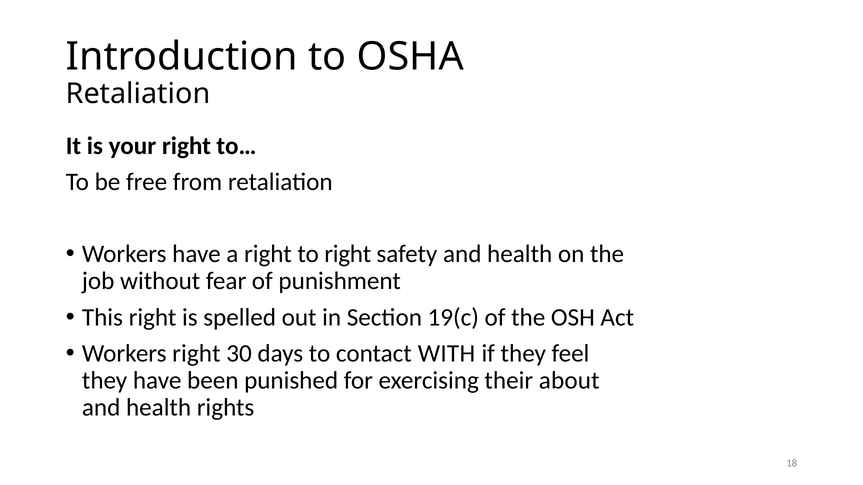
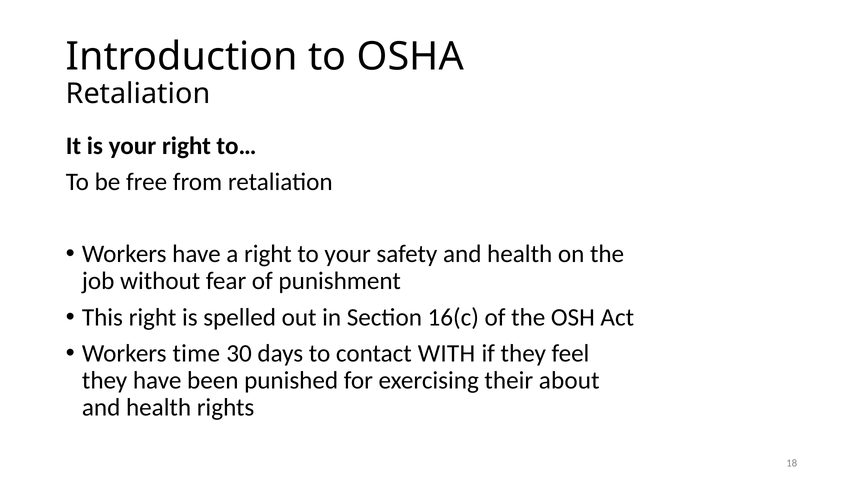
to right: right -> your (348, 254)
19(c: 19(c -> 16(c (453, 318)
Workers right: right -> time (196, 354)
